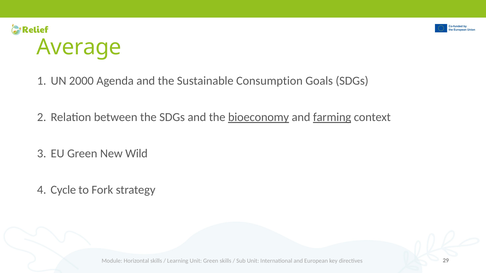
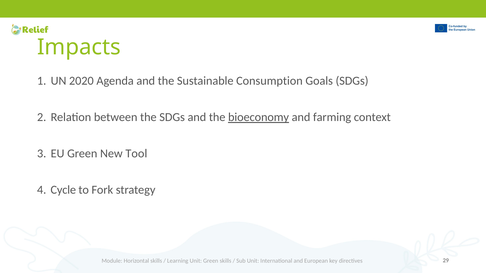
Average: Average -> Impacts (79, 47)
2000: 2000 -> 2020 (81, 81)
farming underline: present -> none (332, 117)
Wild: Wild -> Tool (136, 154)
